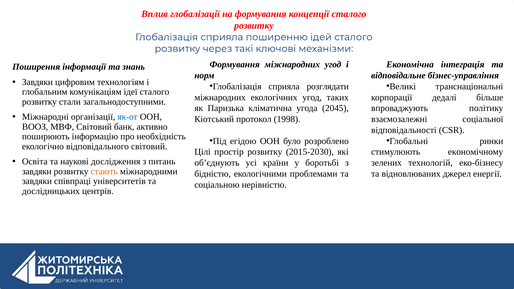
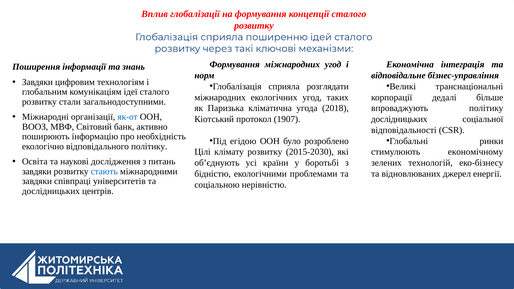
2045: 2045 -> 2018 (335, 108)
1998: 1998 -> 1907 (287, 119)
взаємозалежні: взаємозалежні -> дослідницьких (399, 119)
відповідального світовий: світовий -> політику (149, 147)
простір: простір -> клімату (229, 152)
стають colour: orange -> blue (104, 172)
